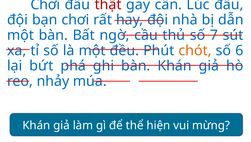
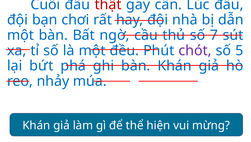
Chơi: Chơi -> Cuối (45, 5)
chót colour: orange -> purple (195, 50)
6: 6 -> 5 (239, 50)
